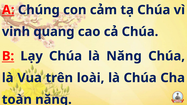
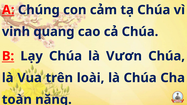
là Năng: Năng -> Vươn (124, 56)
